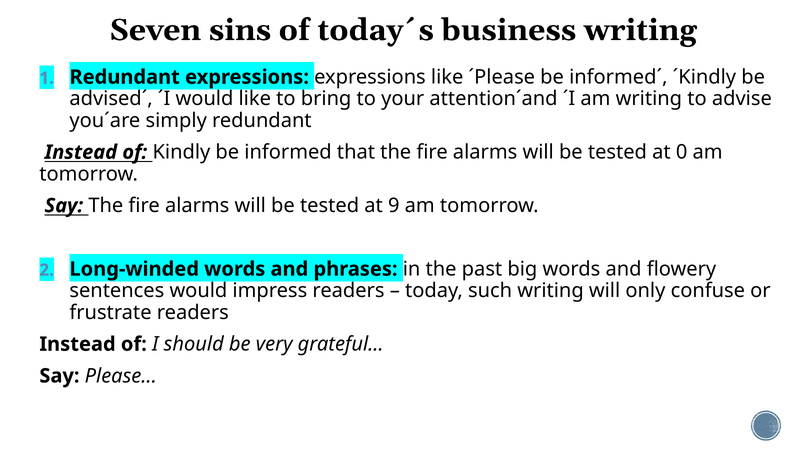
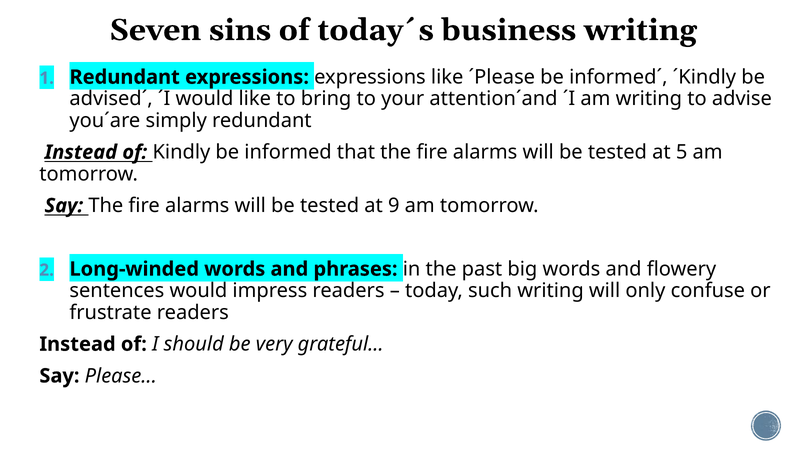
0: 0 -> 5 (682, 152)
